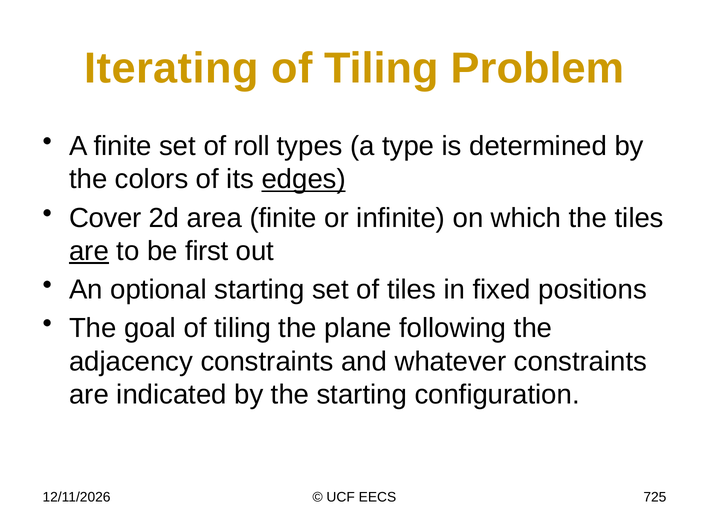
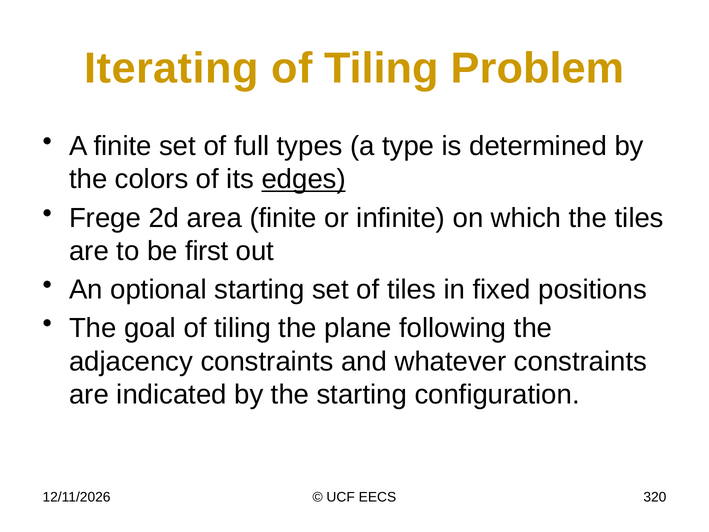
roll: roll -> full (252, 146)
Cover: Cover -> Frege (105, 218)
are underline: present -> none (89, 251)
725: 725 -> 320 (655, 497)
